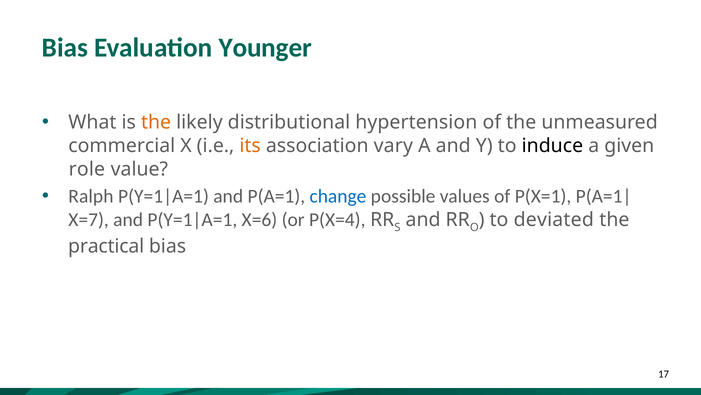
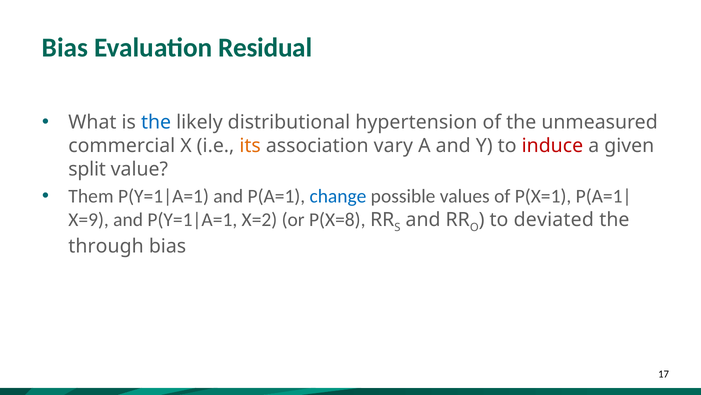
Younger: Younger -> Residual (265, 48)
the colour: orange -> blue (156, 122)
induce colour: black -> red (552, 145)
role: role -> split (87, 169)
Ralph: Ralph -> Them (91, 196)
X=7: X=7 -> X=9 (89, 219)
X=6: X=6 -> X=2 (259, 219)
P(X=4: P(X=4 -> P(X=8 (337, 219)
practical: practical -> through (106, 246)
